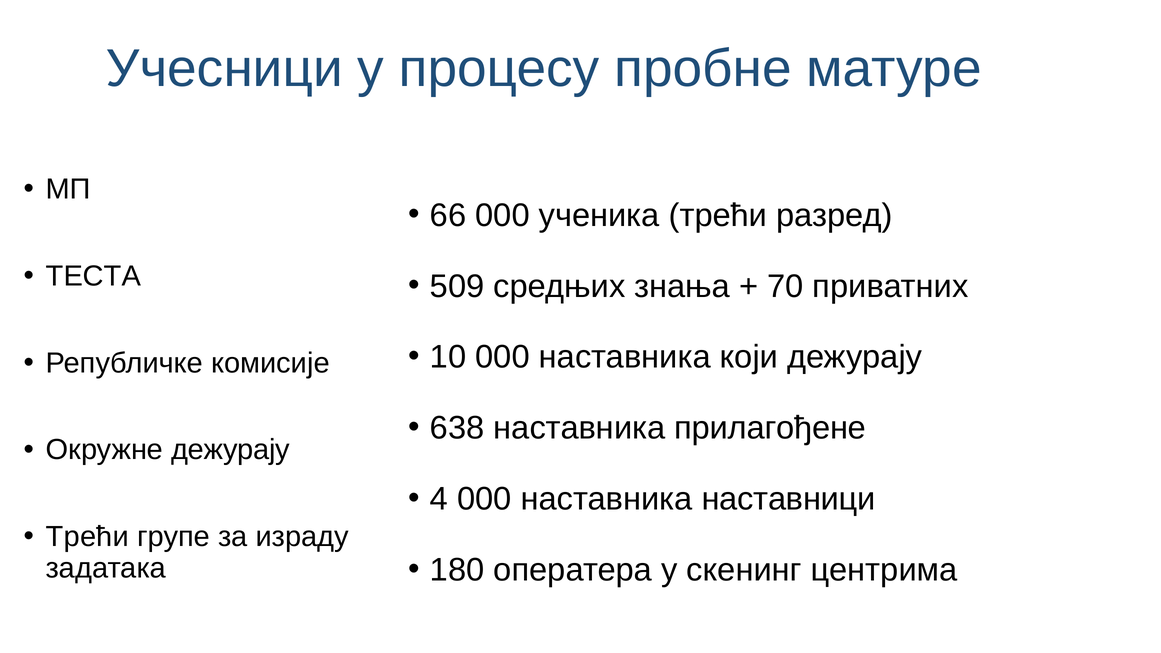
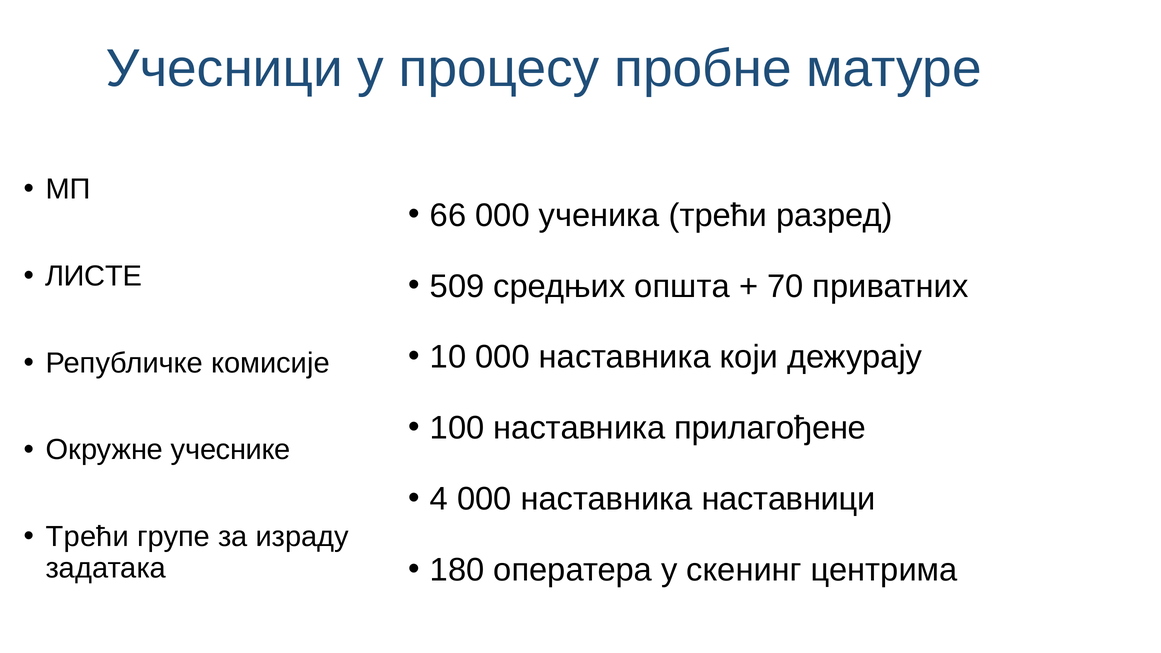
ТЕСТА: ТЕСТА -> ЛИСТЕ (94, 276)
знања: знања -> општа (682, 286)
638: 638 -> 100 (457, 428)
Окружне дежурају: дежурају -> учеснике (231, 450)
